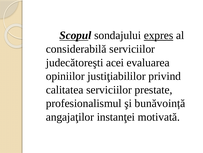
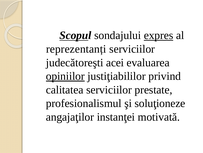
considerabilă: considerabilă -> reprezentanți (76, 49)
opiniilor underline: none -> present (65, 76)
bunăvoință: bunăvoință -> soluţioneze (160, 103)
